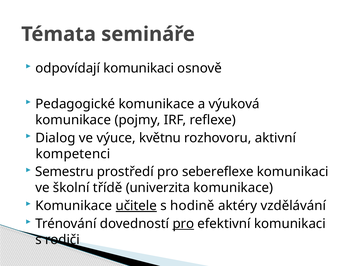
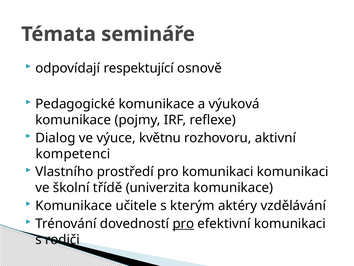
odpovídají komunikaci: komunikaci -> respektující (139, 68)
Semestru: Semestru -> Vlastního (64, 172)
pro sebereflexe: sebereflexe -> komunikaci (218, 172)
učitele underline: present -> none (136, 205)
hodině: hodině -> kterým (192, 205)
